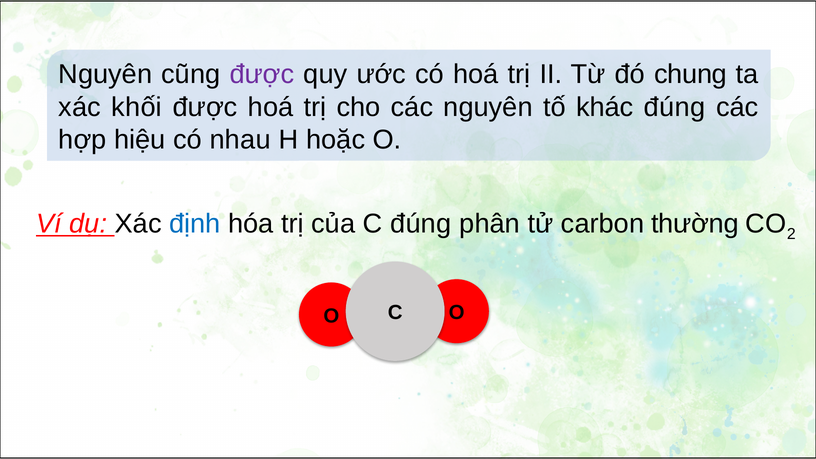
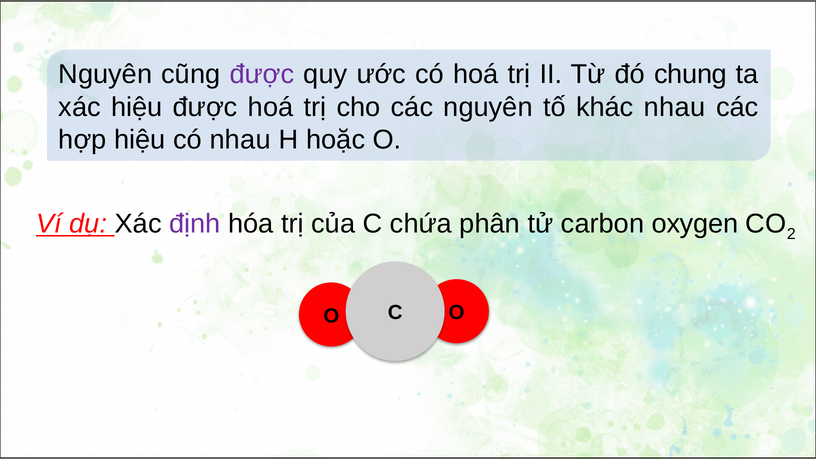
xác khối: khối -> hiệu (137, 107)
khác đúng: đúng -> nhau (675, 107)
định colour: blue -> purple (195, 224)
C đúng: đúng -> chứa (421, 224)
thường: thường -> oxygen (695, 224)
